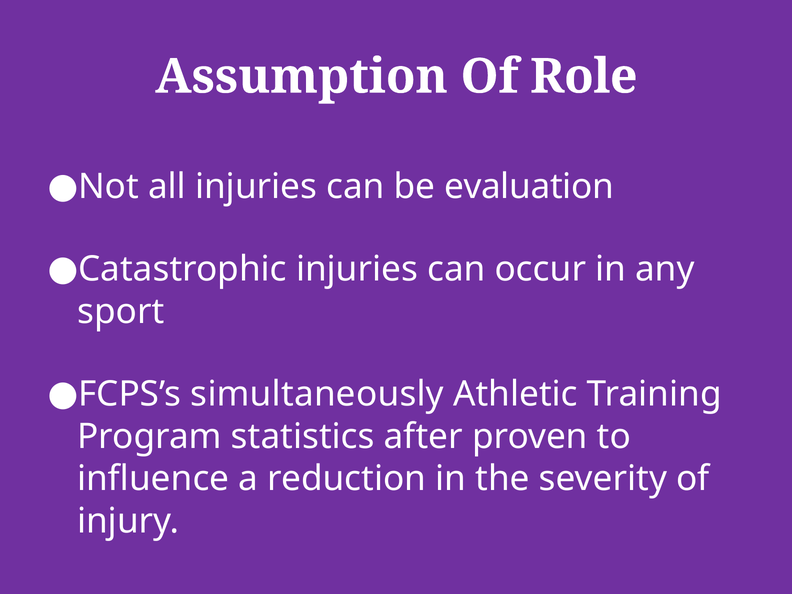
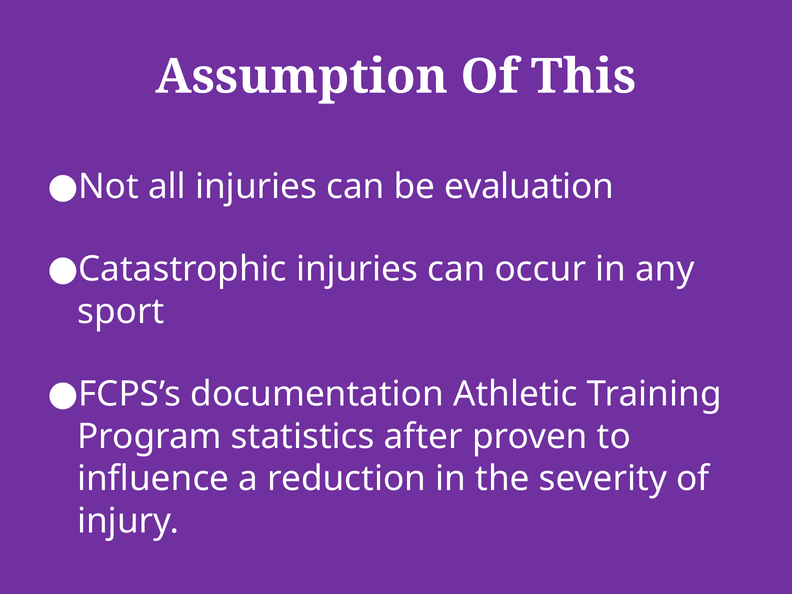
Role: Role -> This (583, 77)
simultaneously: simultaneously -> documentation (317, 394)
